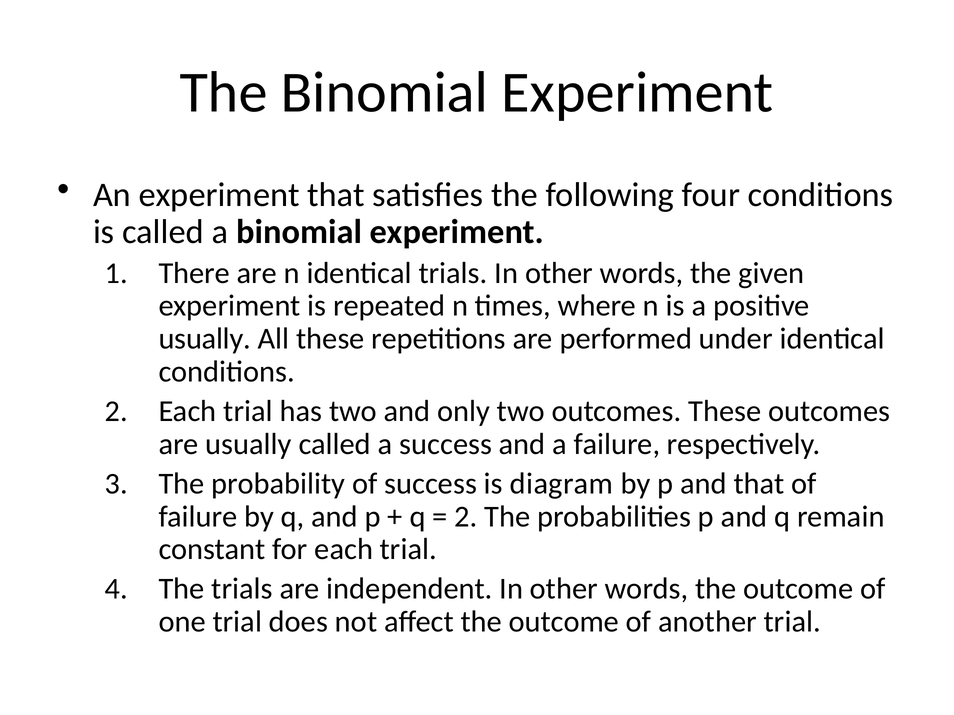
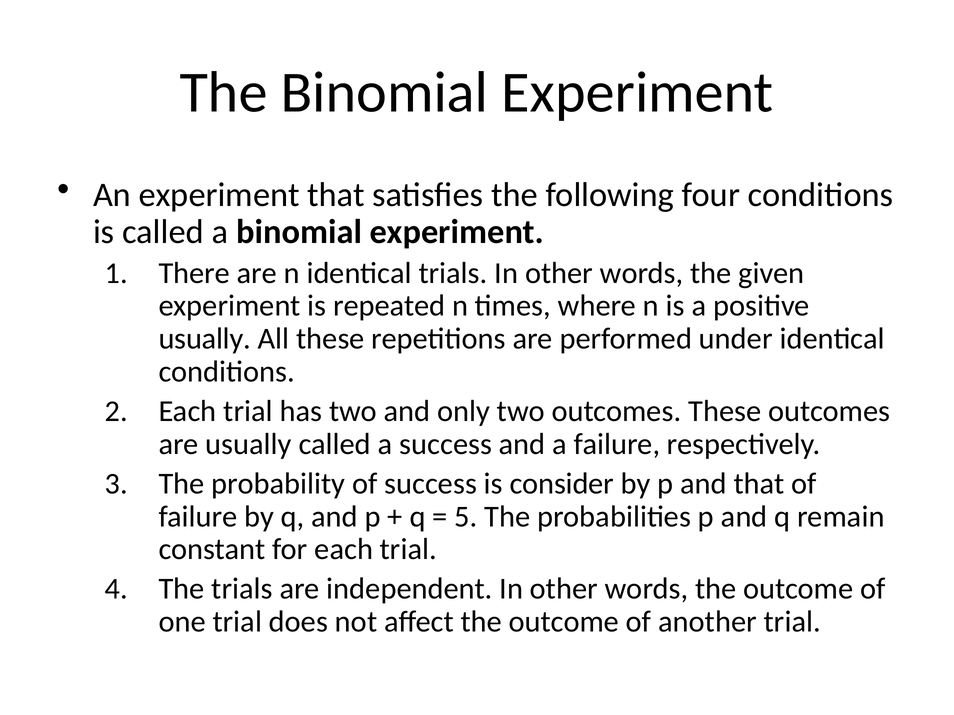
diagram: diagram -> consider (562, 484)
2: 2 -> 5 (466, 517)
